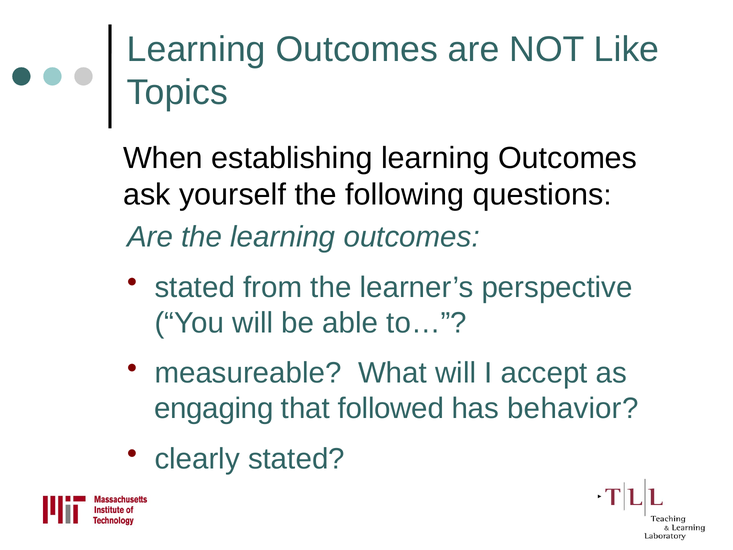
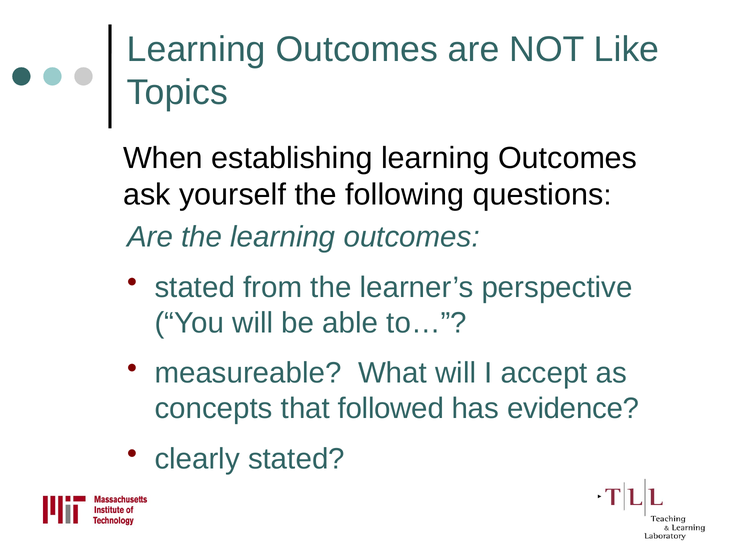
engaging: engaging -> concepts (214, 408)
behavior: behavior -> evidence (573, 408)
